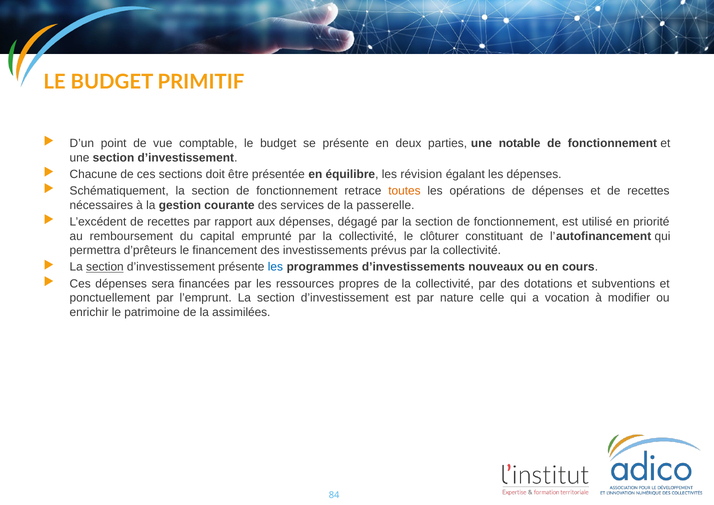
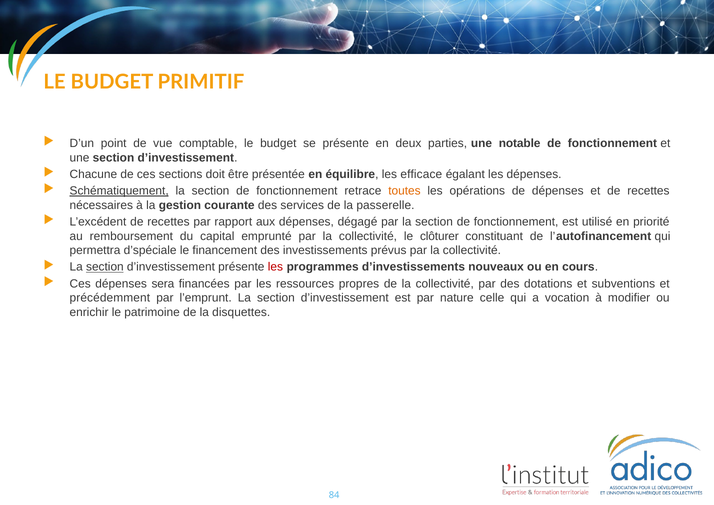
révision: révision -> efficace (421, 174)
Schématiquement underline: none -> present (119, 191)
d’prêteurs: d’prêteurs -> d’spéciale (150, 250)
les colour: blue -> red (275, 267)
ponctuellement: ponctuellement -> précédemment (110, 298)
assimilées: assimilées -> disquettes (241, 312)
